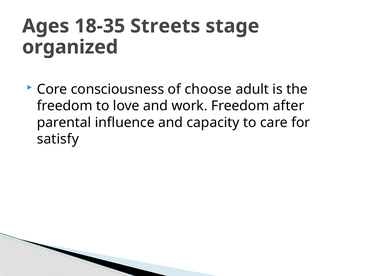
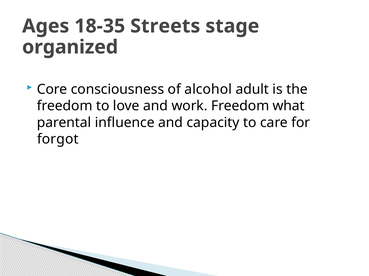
choose: choose -> alcohol (208, 90)
after: after -> what (289, 106)
satisfy: satisfy -> forgot (58, 139)
